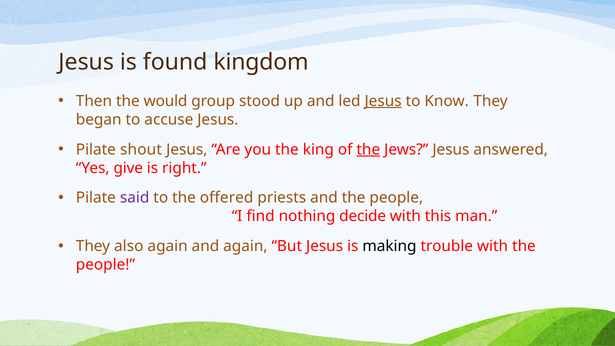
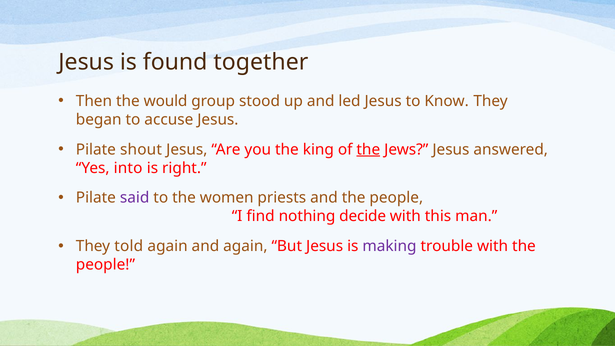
kingdom: kingdom -> together (261, 62)
Jesus underline: present -> none (383, 101)
give: give -> into (128, 168)
offered: offered -> women (227, 198)
also: also -> told (129, 246)
making colour: black -> purple (389, 246)
